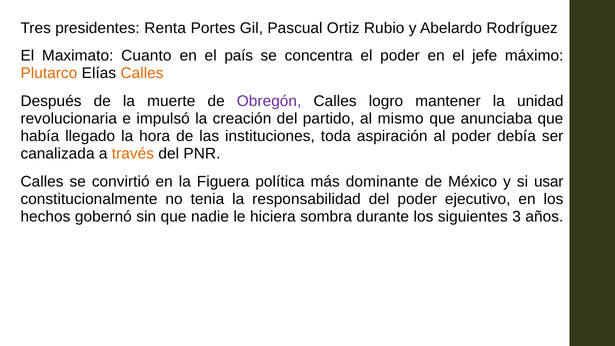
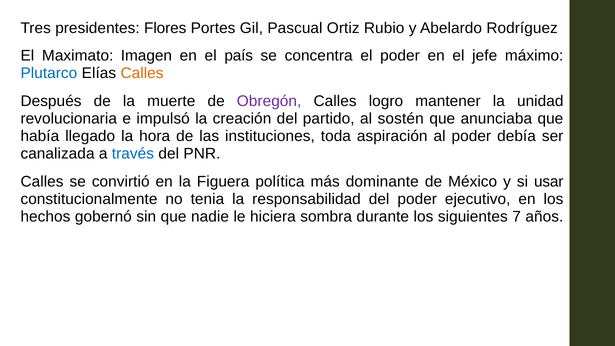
Renta: Renta -> Flores (165, 28)
Cuanto: Cuanto -> Imagen (146, 56)
Plutarco colour: orange -> blue (49, 73)
mismo: mismo -> sostén (401, 119)
través colour: orange -> blue (133, 154)
3: 3 -> 7 (517, 216)
